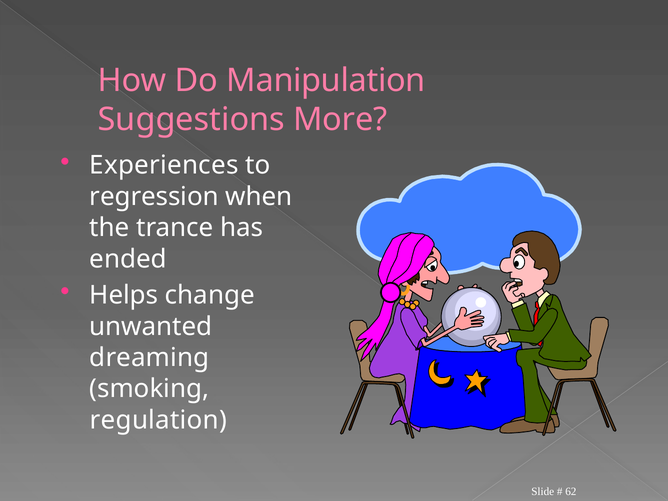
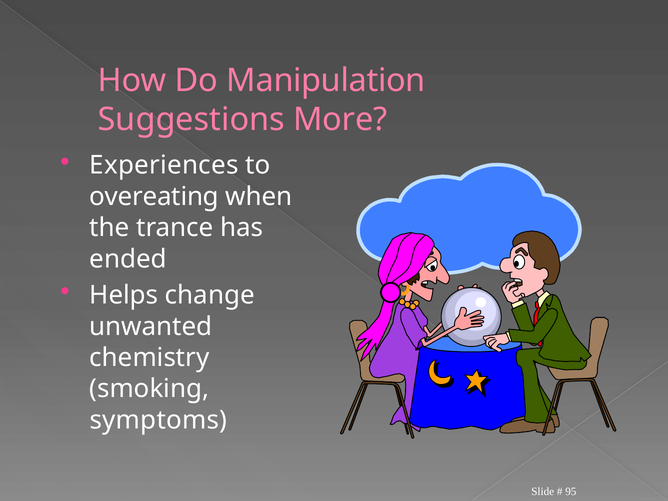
regression: regression -> overeating (154, 197)
dreaming: dreaming -> chemistry (149, 358)
regulation: regulation -> symptoms (158, 420)
62: 62 -> 95 (571, 492)
